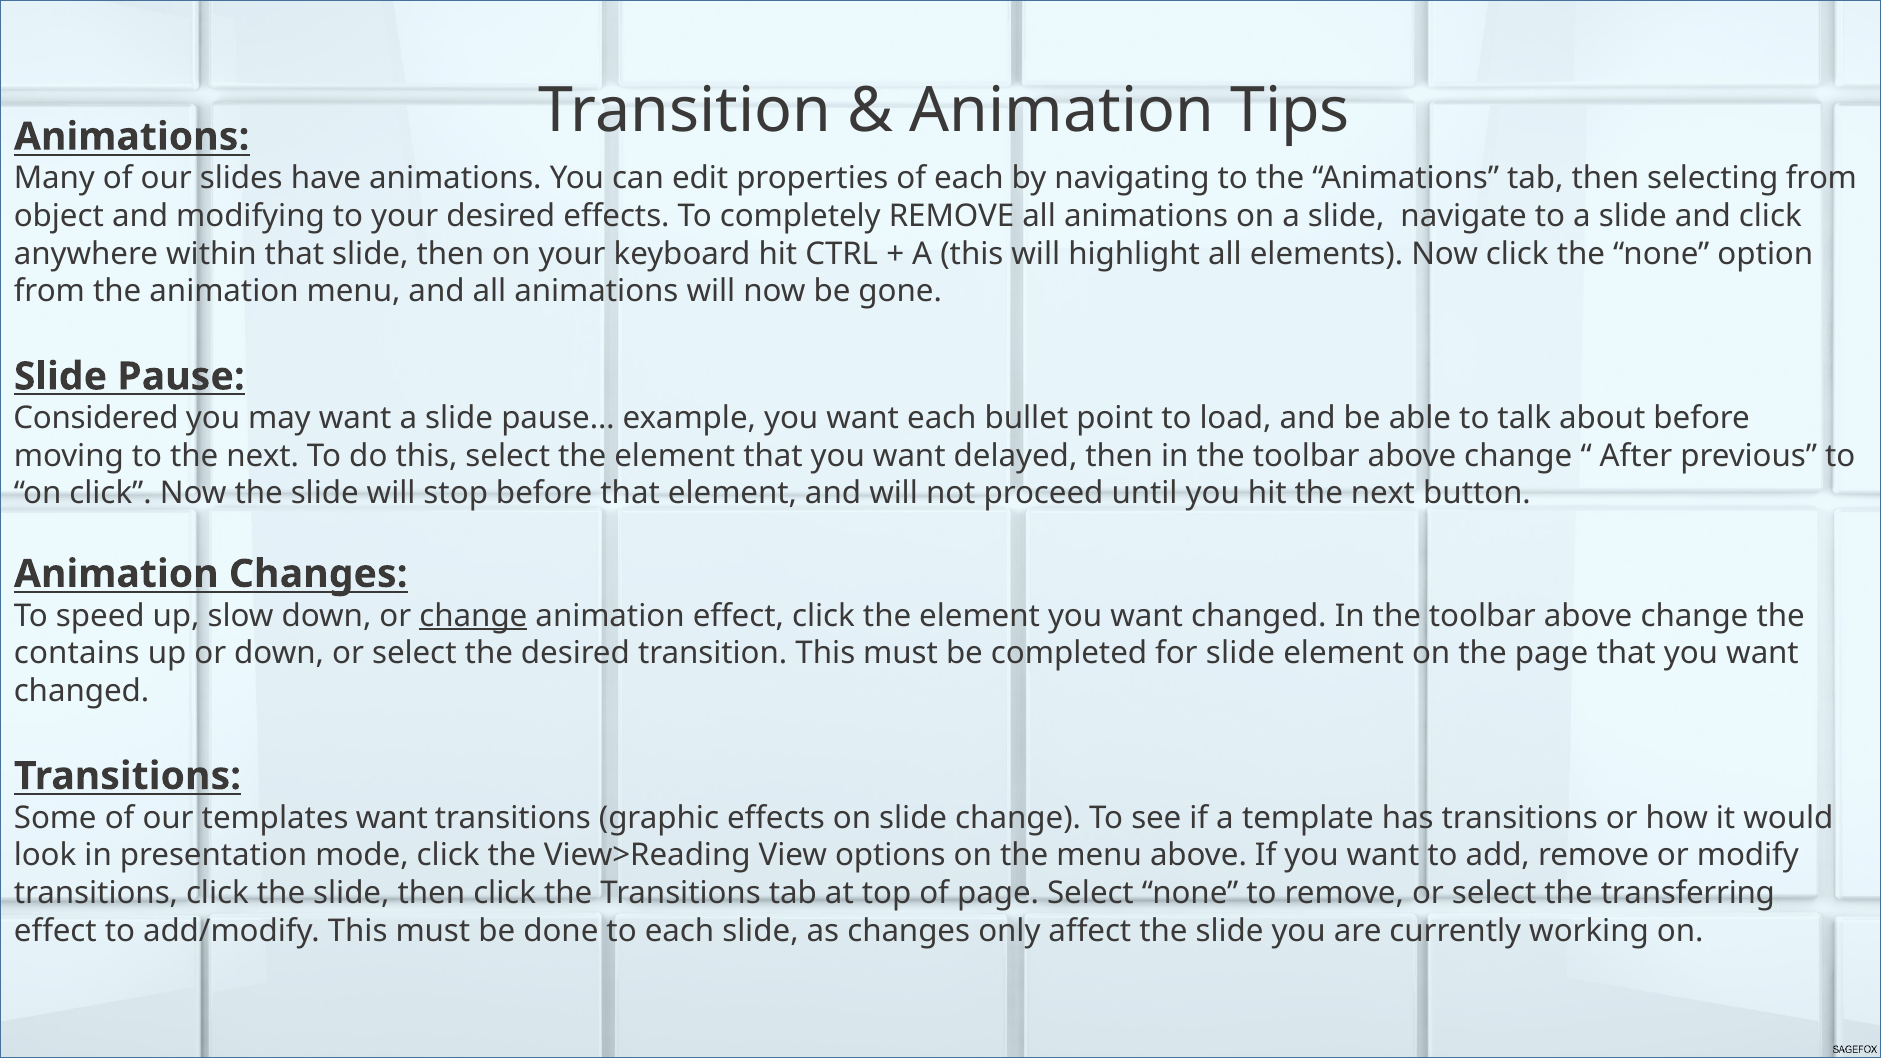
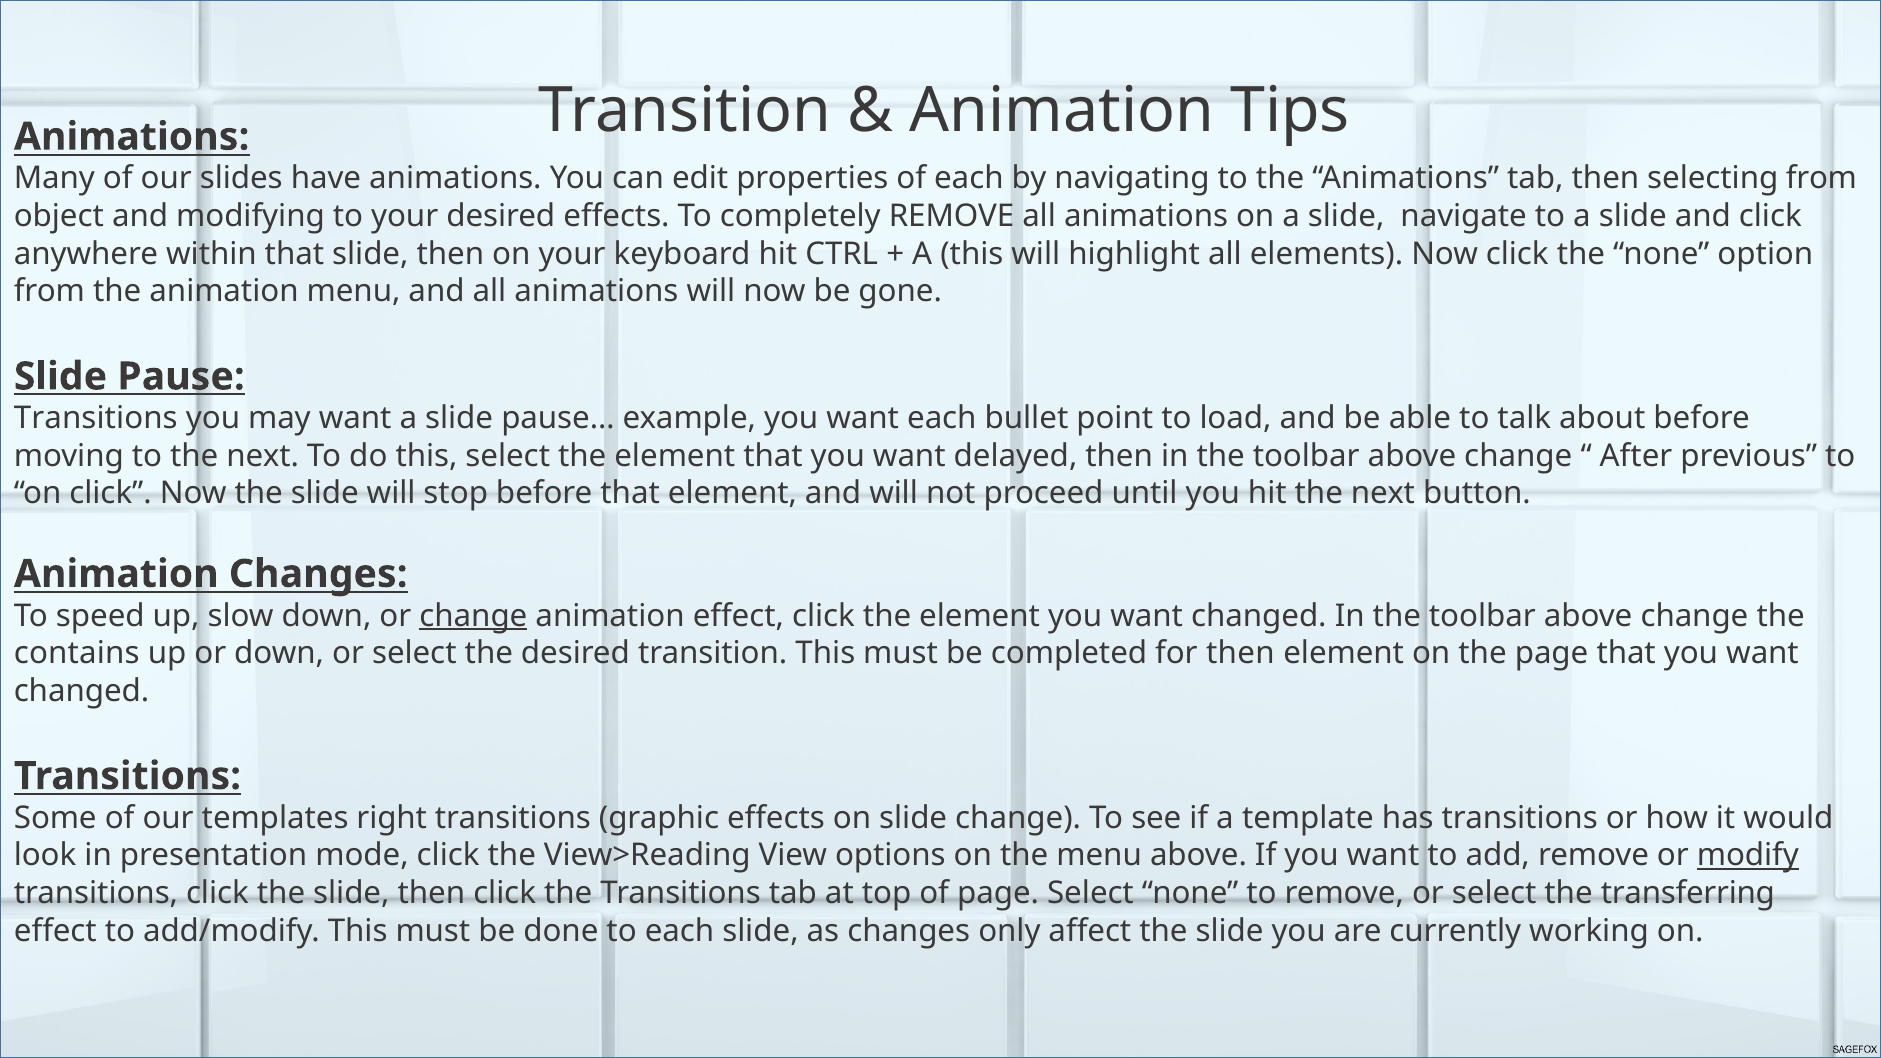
Considered: Considered -> Transitions (96, 418)
for slide: slide -> then (1240, 653)
templates want: want -> right (392, 818)
modify underline: none -> present (1748, 856)
